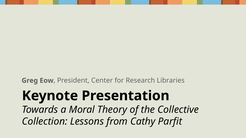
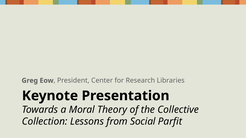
Cathy: Cathy -> Social (143, 122)
